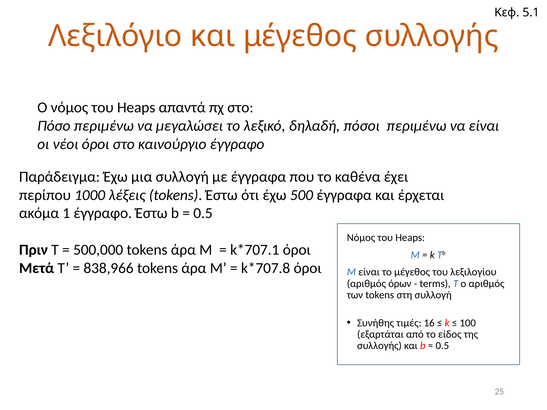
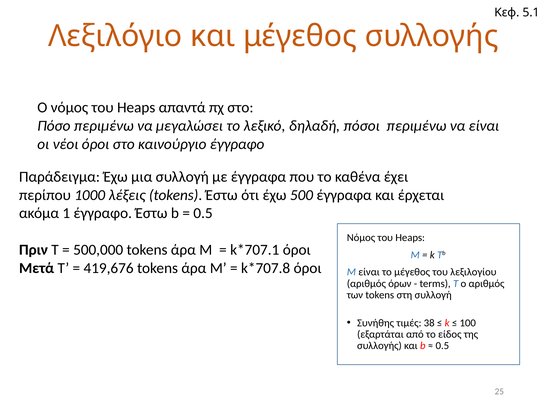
838,966: 838,966 -> 419,676 (109, 268)
16: 16 -> 38 (429, 323)
